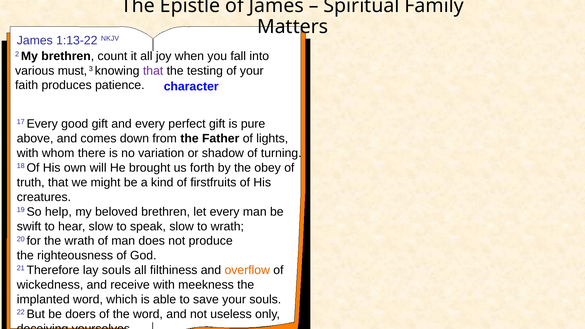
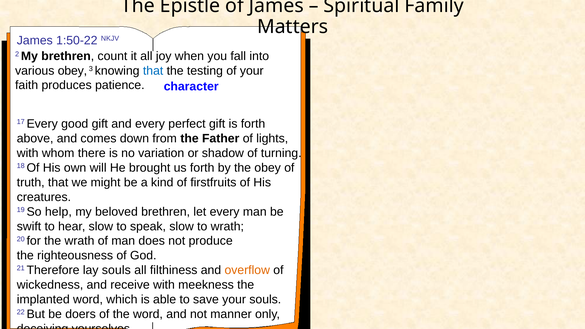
1:13-22: 1:13-22 -> 1:50-22 (77, 41)
various must: must -> obey (72, 71)
that colour: purple -> blue (153, 71)
is pure: pure -> forth (253, 124)
useless: useless -> manner (231, 314)
